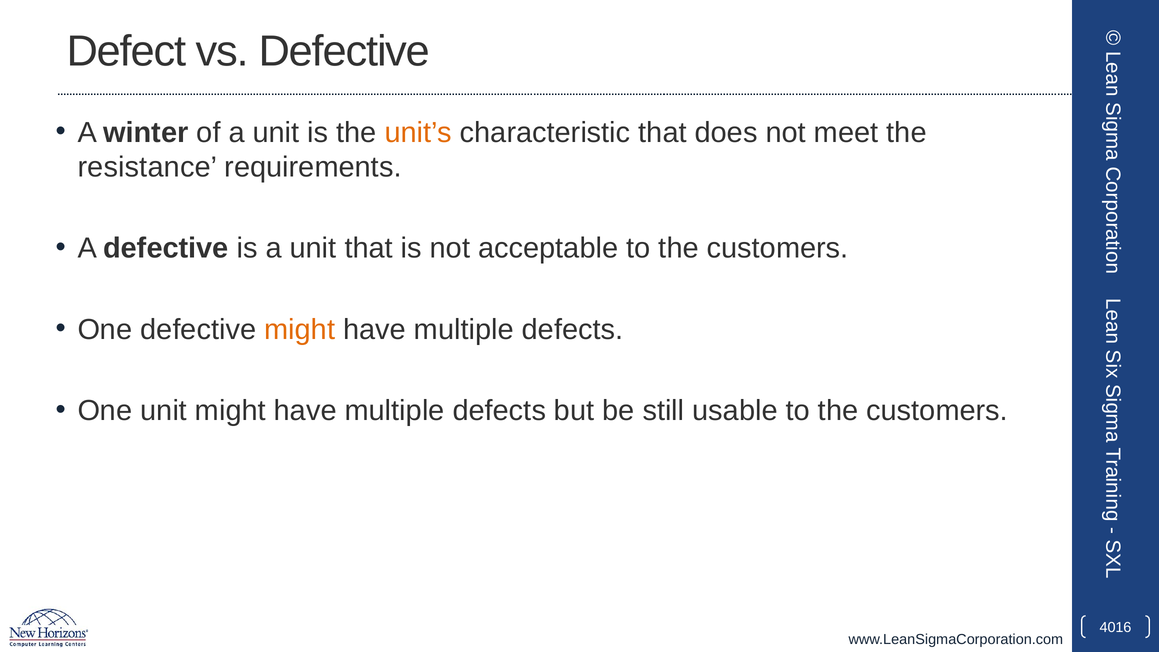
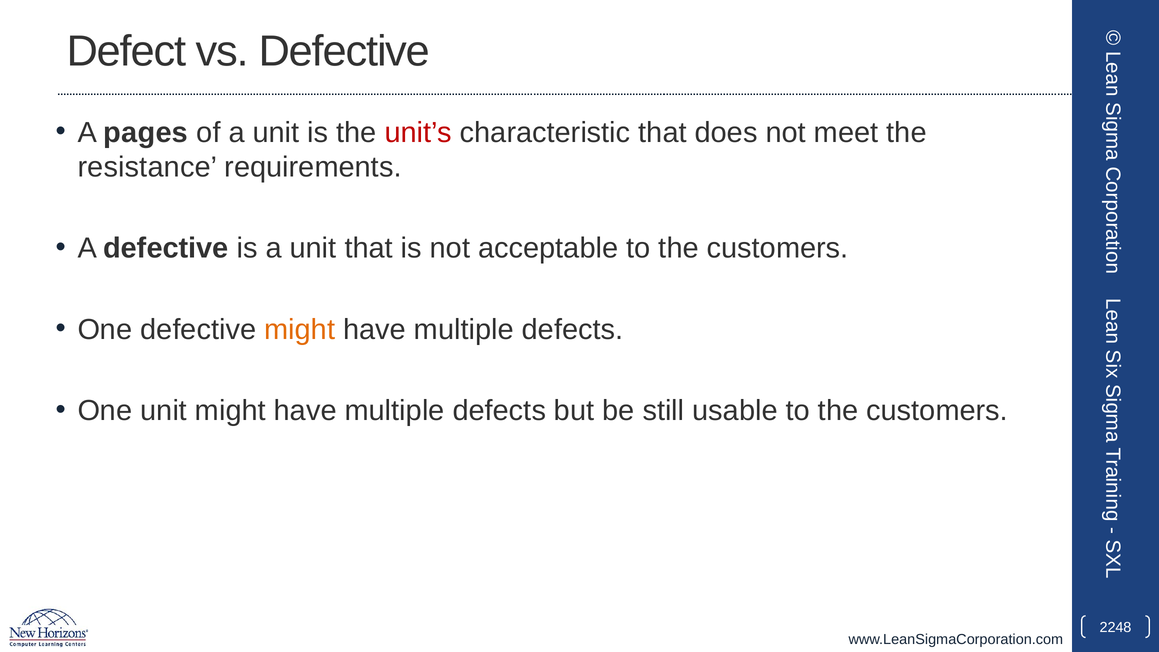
winter: winter -> pages (146, 132)
unit’s colour: orange -> red (418, 132)
4016: 4016 -> 2248 (1115, 628)
